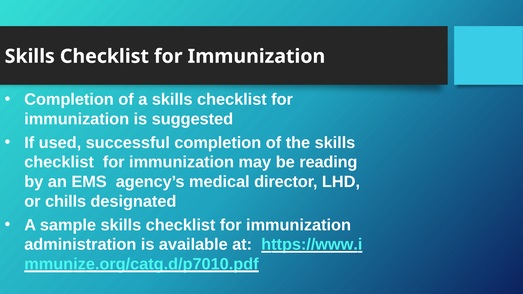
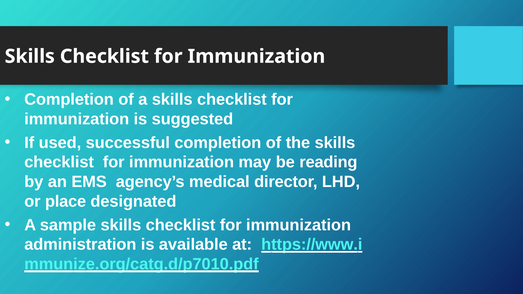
chills: chills -> place (66, 202)
